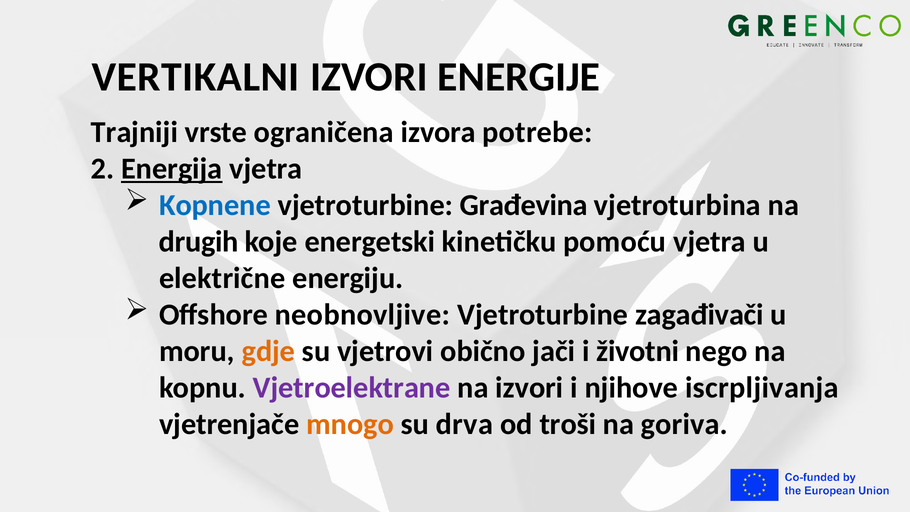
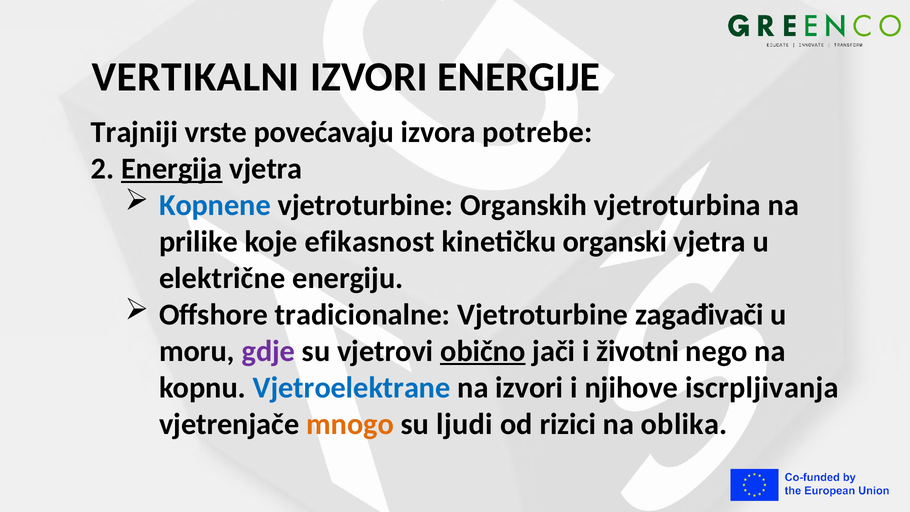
ograničena: ograničena -> povećavaju (324, 132)
Građevina: Građevina -> Organskih (524, 205)
drugih: drugih -> prilike (198, 242)
energetski: energetski -> efikasnost (370, 242)
pomoću: pomoću -> organski (615, 242)
neobnovljive: neobnovljive -> tradicionalne (363, 315)
gdje colour: orange -> purple (268, 351)
obično underline: none -> present (483, 351)
Vjetroelektrane colour: purple -> blue (352, 387)
drva: drva -> ljudi (464, 424)
troši: troši -> rizici (568, 424)
goriva: goriva -> oblika (684, 424)
